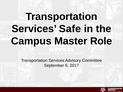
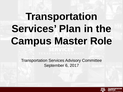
Safe: Safe -> Plan (70, 29)
